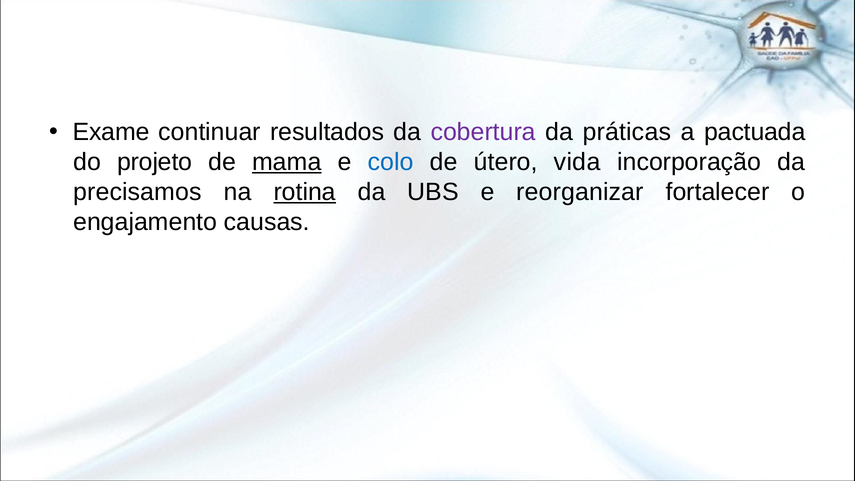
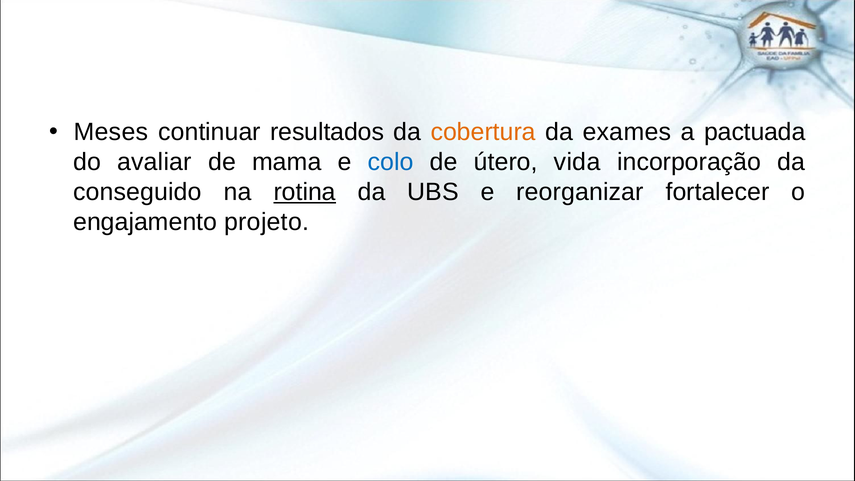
Exame: Exame -> Meses (111, 132)
cobertura colour: purple -> orange (483, 132)
práticas: práticas -> exames (627, 132)
projeto: projeto -> avaliar (154, 162)
mama underline: present -> none (287, 162)
precisamos: precisamos -> conseguido (137, 192)
causas: causas -> projeto (267, 222)
